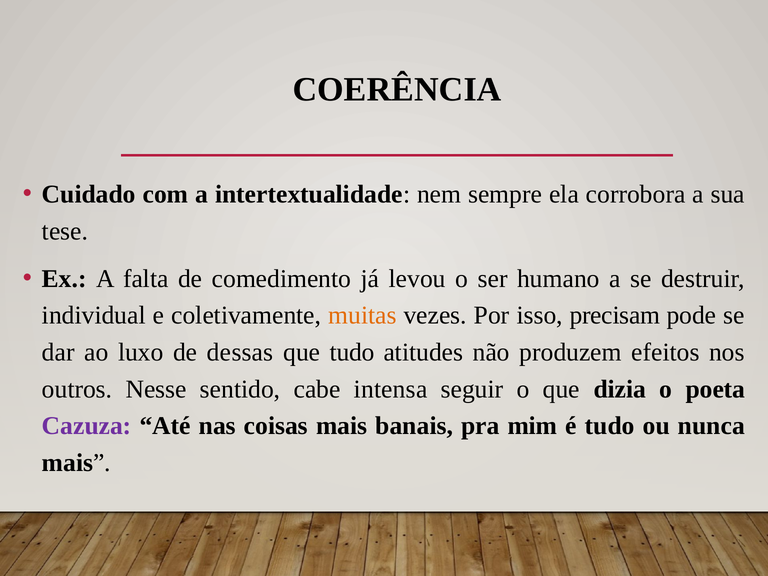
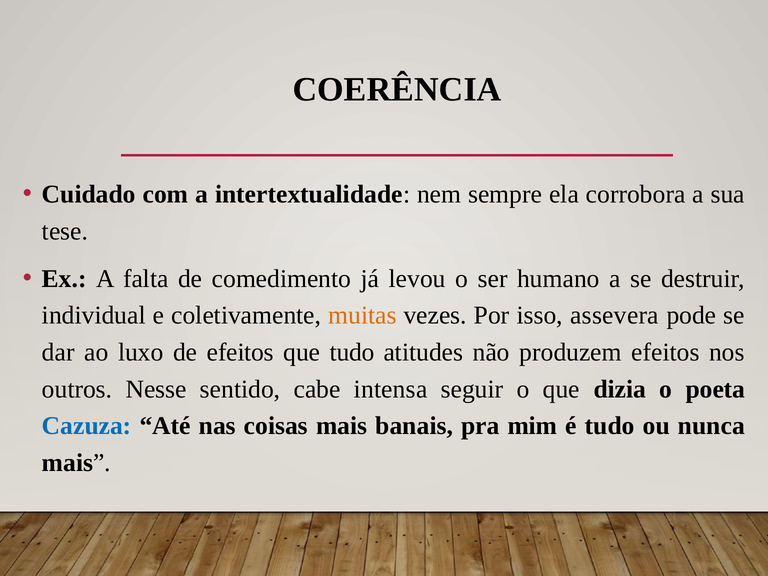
precisam: precisam -> assevera (615, 315)
de dessas: dessas -> efeitos (240, 352)
Cazuza colour: purple -> blue (87, 426)
